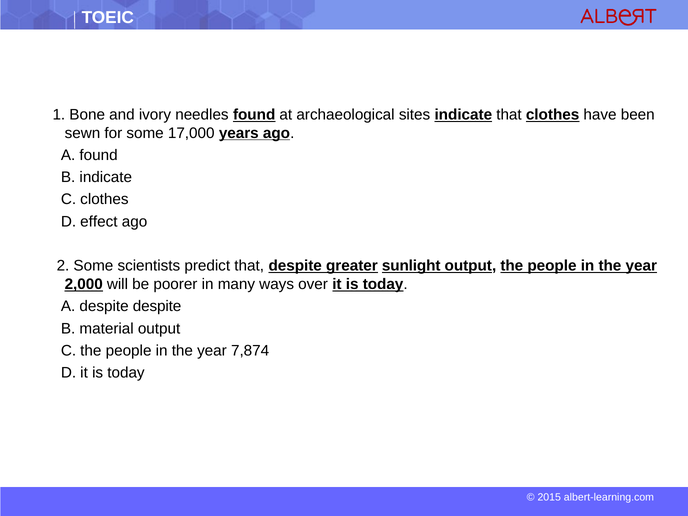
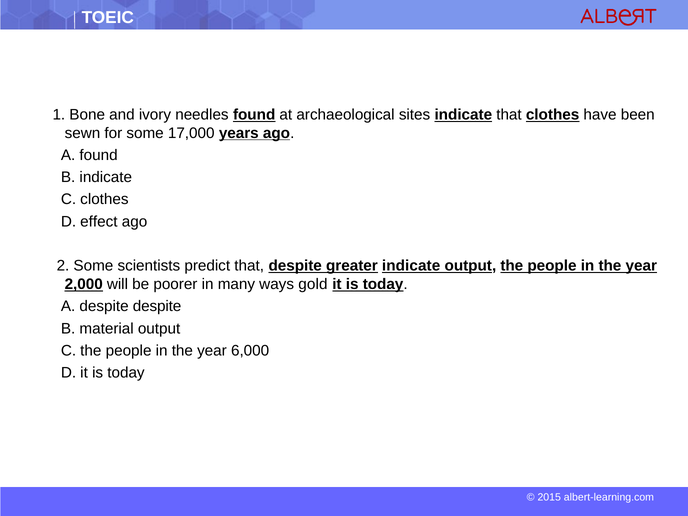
greater sunlight: sunlight -> indicate (411, 266)
over: over -> gold (313, 284)
7,874: 7,874 -> 6,000 (250, 351)
